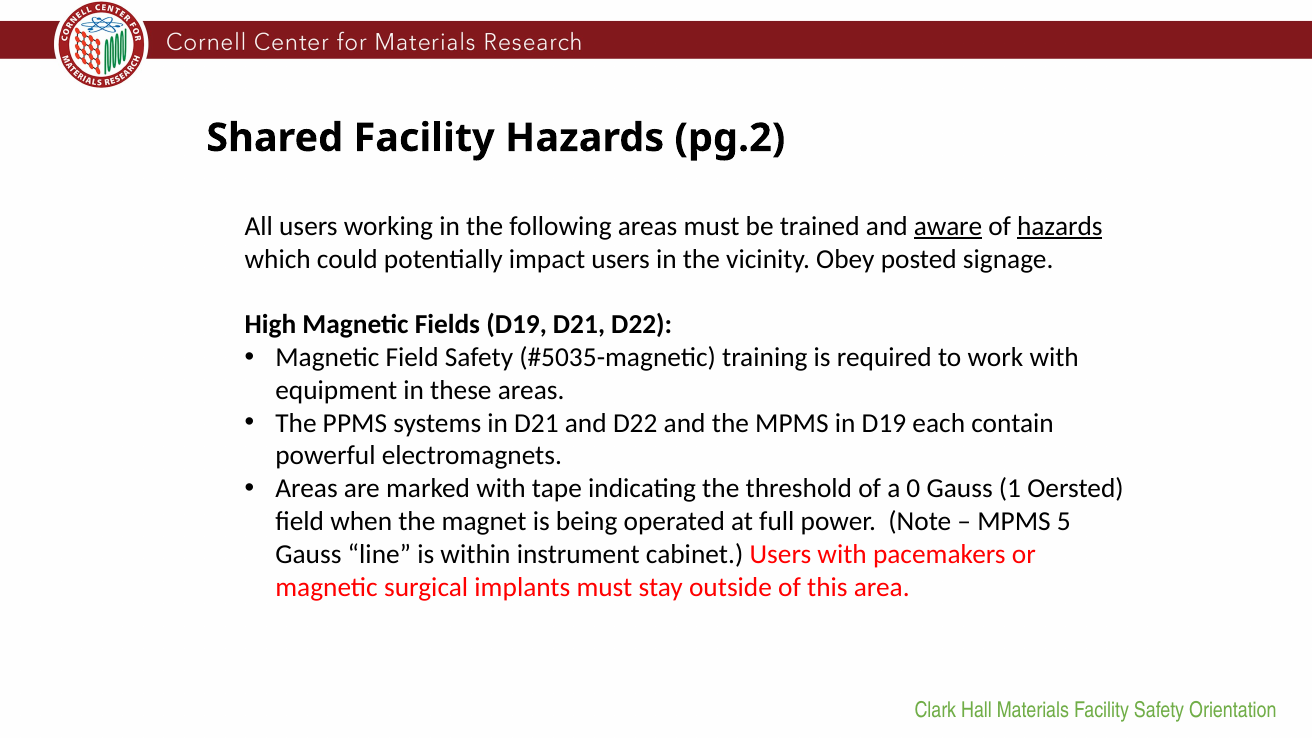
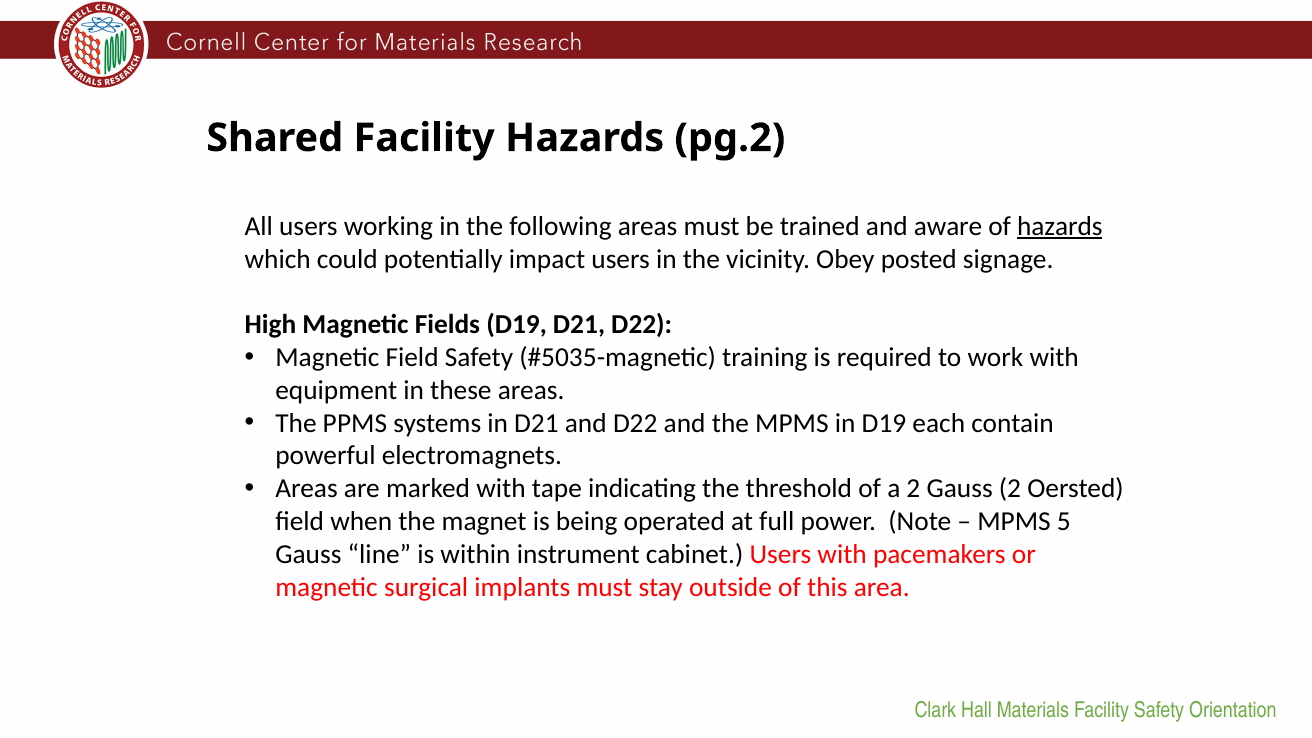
aware underline: present -> none (948, 226)
a 0: 0 -> 2 (913, 489)
Gauss 1: 1 -> 2 (1010, 489)
